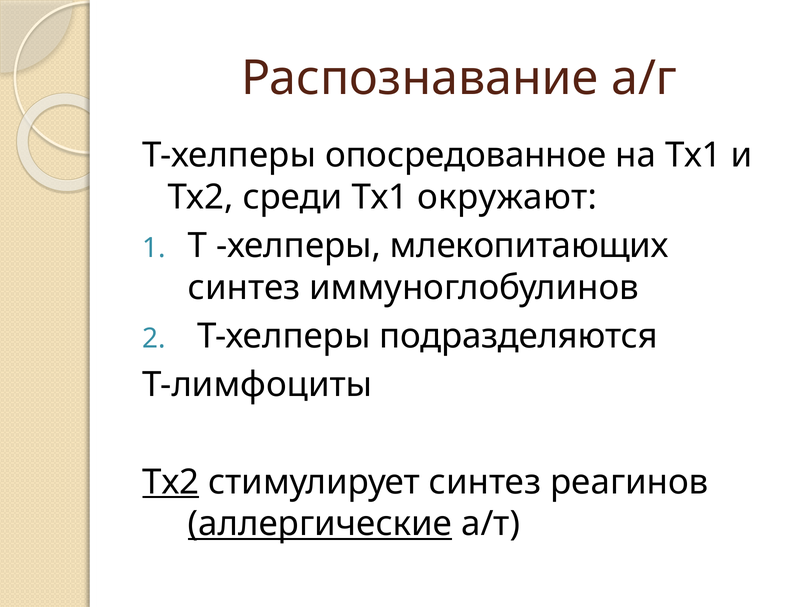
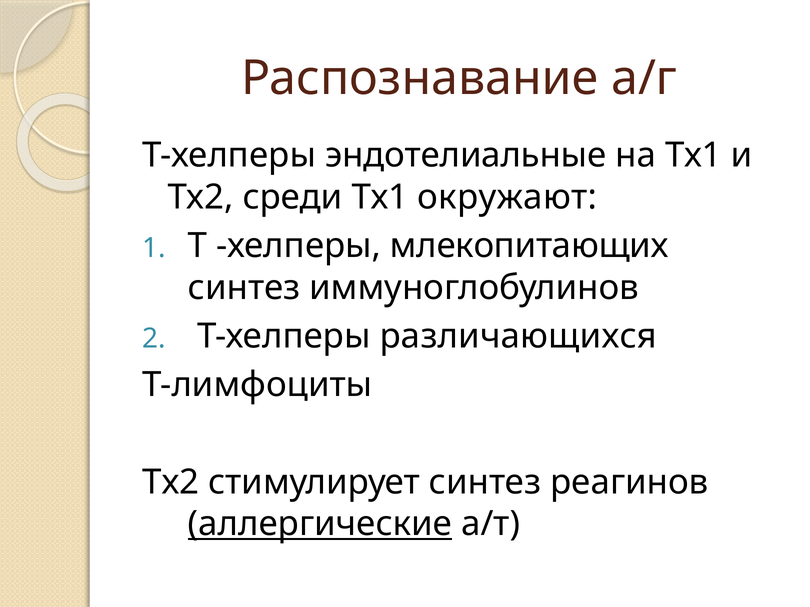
опосредованное: опосредованное -> эндотелиальные (466, 156)
подразделяются: подразделяются -> различающихся (518, 337)
Тх2 underline: present -> none (171, 483)
